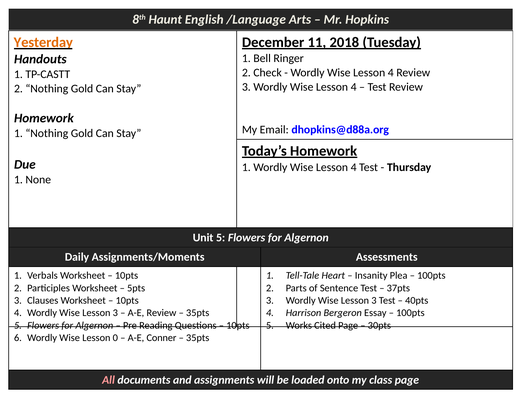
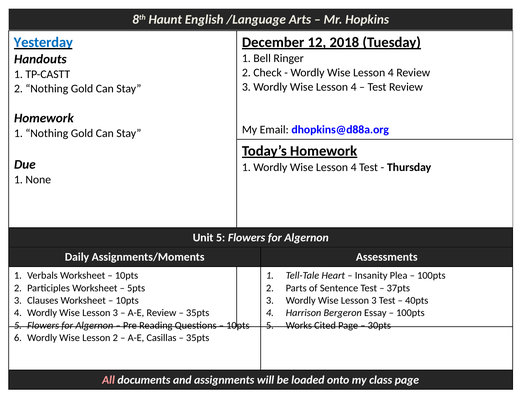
Yesterday colour: orange -> blue (43, 42)
11: 11 -> 12 (317, 42)
Lesson 0: 0 -> 2 (115, 338)
Conner: Conner -> Casillas (162, 338)
